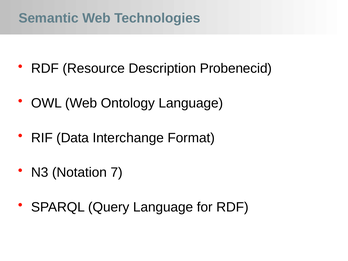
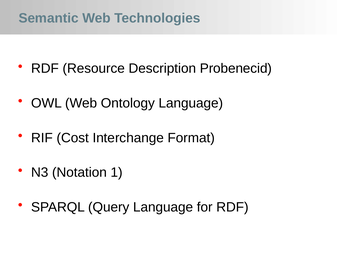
Data: Data -> Cost (73, 138)
7: 7 -> 1 (117, 173)
